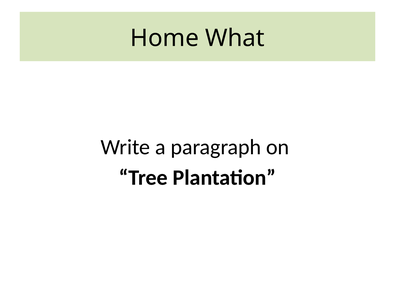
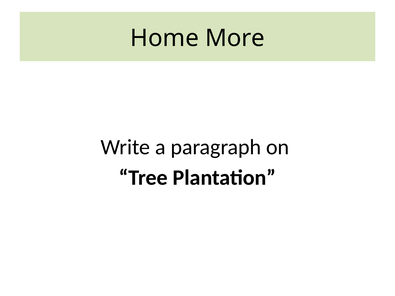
What: What -> More (235, 38)
